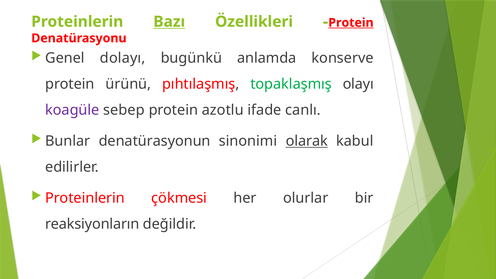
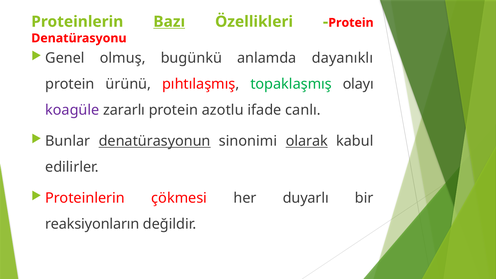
Protein underline: present -> none (351, 23)
dolayı: dolayı -> olmuş (123, 58)
konserve: konserve -> dayanıklı (342, 58)
sebep: sebep -> zararlı (124, 110)
denatürasyonun underline: none -> present (155, 141)
olurlar: olurlar -> duyarlı (306, 198)
